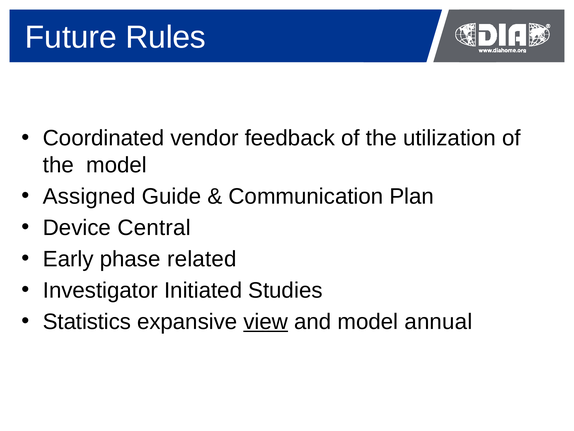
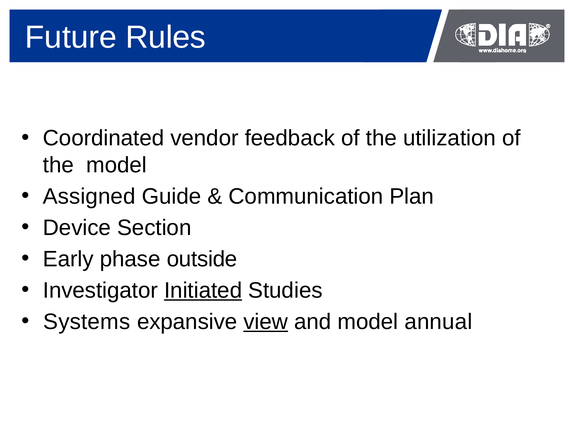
Central: Central -> Section (154, 227)
related: related -> outside (202, 259)
Initiated underline: none -> present (203, 290)
Statistics: Statistics -> Systems (87, 321)
